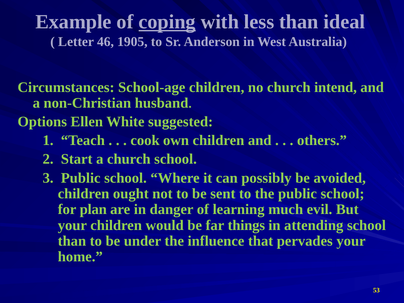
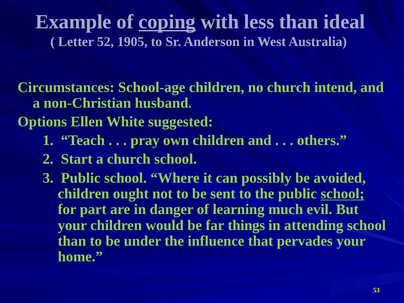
46: 46 -> 52 (105, 42)
cook: cook -> pray (145, 140)
school underline: none -> present (342, 194)
plan: plan -> part (93, 209)
